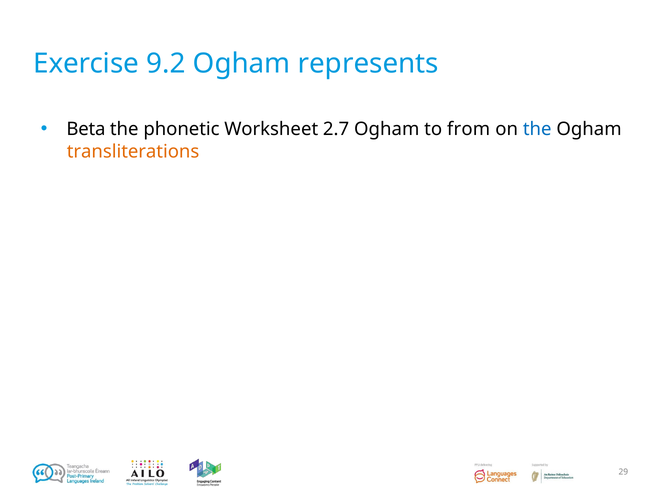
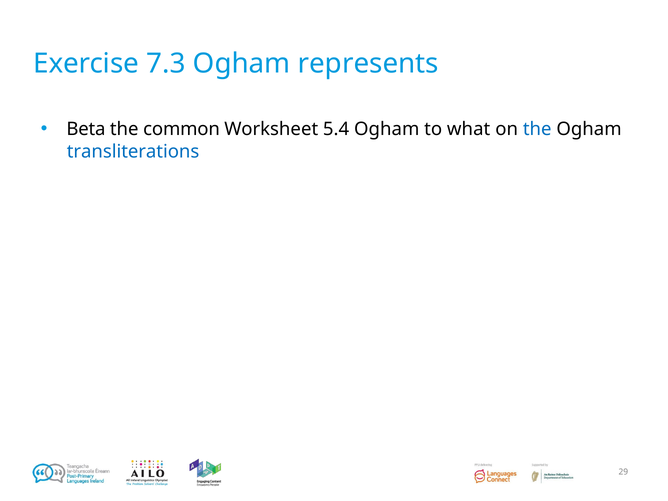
9.2: 9.2 -> 7.3 (166, 64)
phonetic: phonetic -> common (182, 129)
2.7: 2.7 -> 5.4 (336, 129)
from: from -> what (469, 129)
transliterations colour: orange -> blue (133, 152)
